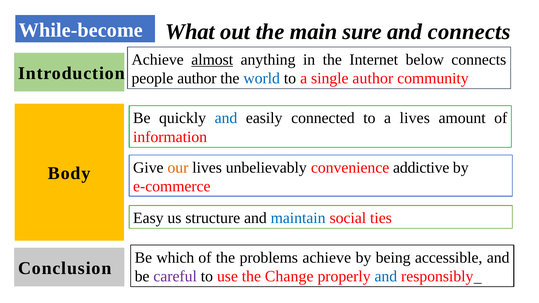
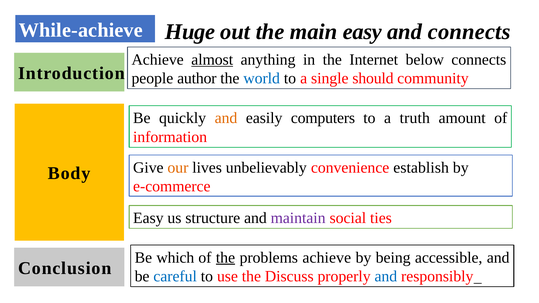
While-become: While-become -> While-achieve (81, 30)
What: What -> Huge (190, 32)
main sure: sure -> easy (362, 32)
single author: author -> should (373, 78)
and colour: blue -> orange (226, 118)
connected: connected -> computers (323, 118)
a lives: lives -> truth (415, 118)
addictive: addictive -> establish (421, 168)
maintain colour: blue -> purple (298, 218)
the underline: none -> present (225, 258)
careful colour: purple -> blue (175, 277)
Change: Change -> Discuss (289, 277)
